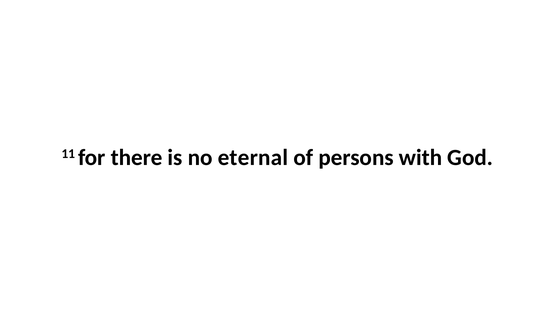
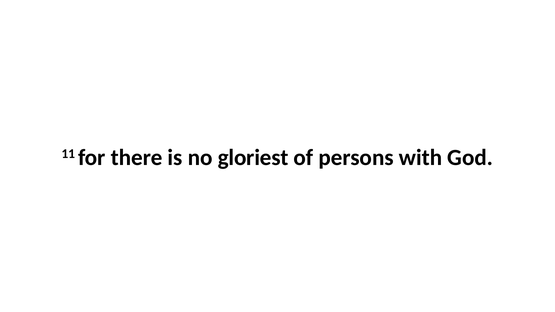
eternal: eternal -> gloriest (253, 158)
